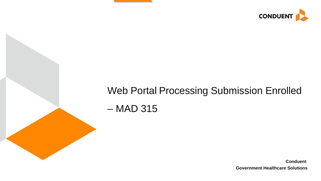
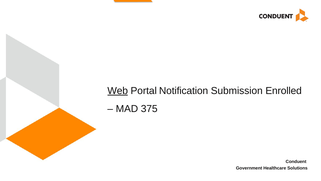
Web underline: none -> present (118, 91)
Processing: Processing -> Notification (184, 91)
315: 315 -> 375 (149, 109)
